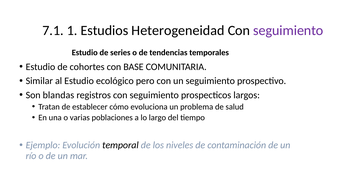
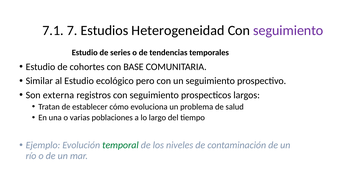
1: 1 -> 7 (72, 30)
blandas: blandas -> externa (58, 95)
temporal colour: black -> green (120, 145)
